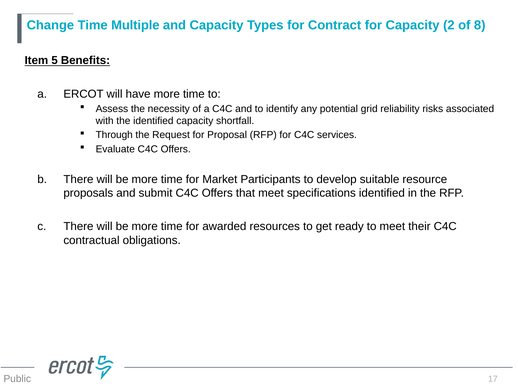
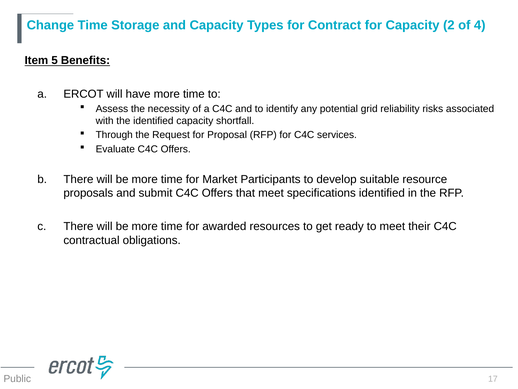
Multiple: Multiple -> Storage (135, 25)
8: 8 -> 4 (480, 25)
